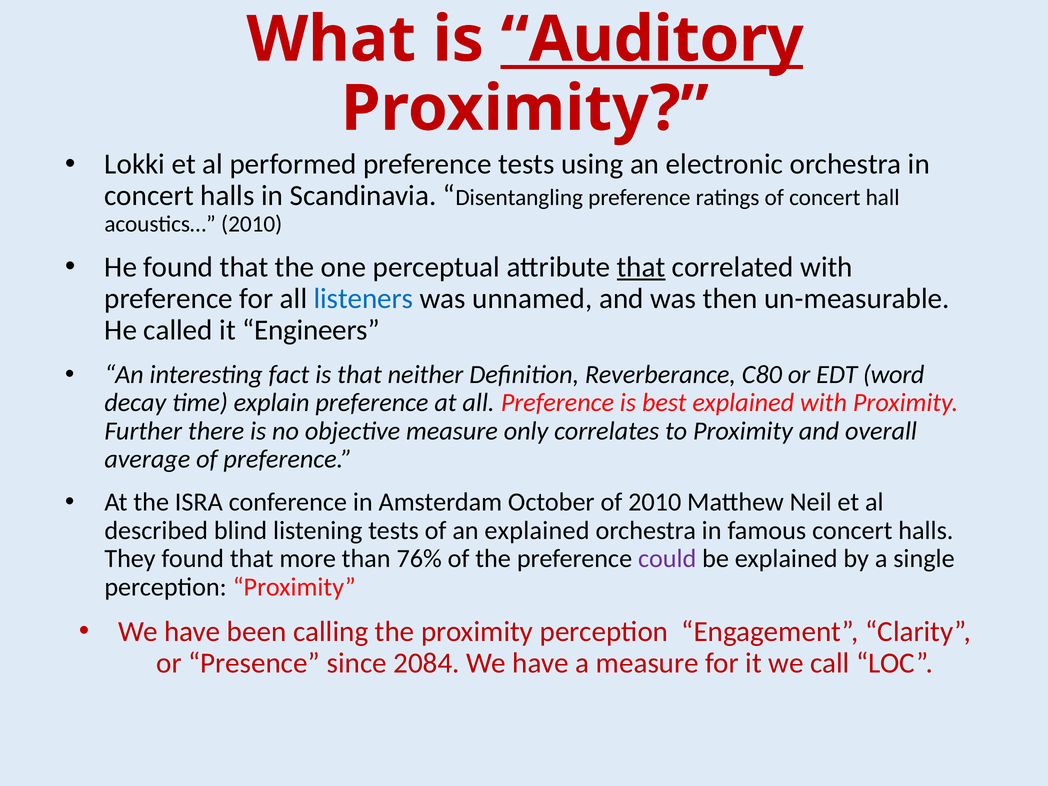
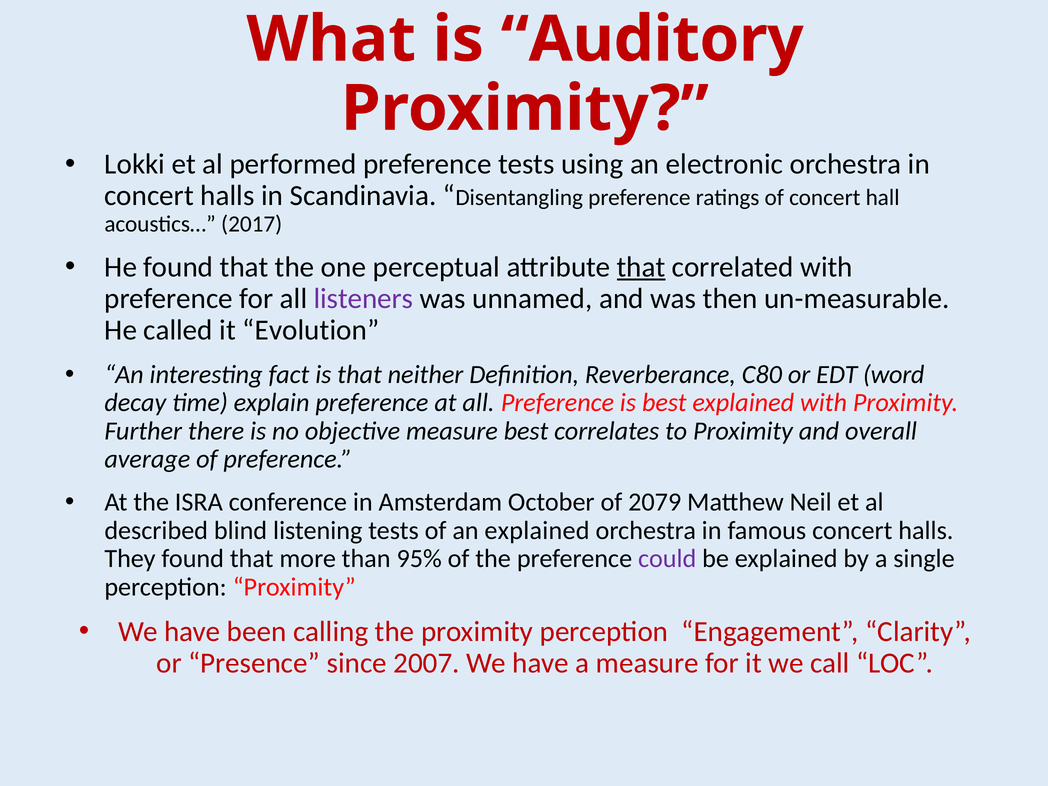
Auditory underline: present -> none (652, 40)
acoustics… 2010: 2010 -> 2017 (252, 224)
listeners colour: blue -> purple (364, 298)
Engineers: Engineers -> Evolution (311, 330)
measure only: only -> best (526, 431)
of 2010: 2010 -> 2079 (655, 502)
76%: 76% -> 95% (419, 559)
2084: 2084 -> 2007 (427, 663)
